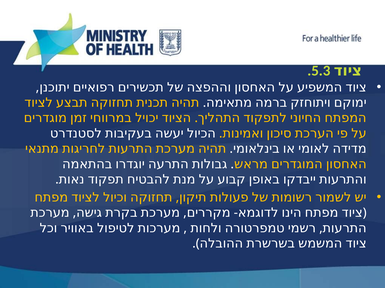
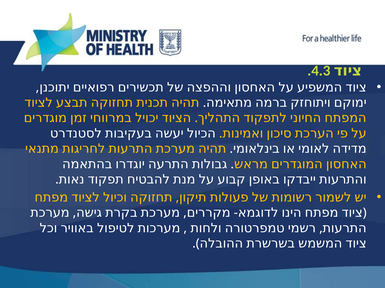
.5.3: .5.3 -> .4.3 (319, 71)
